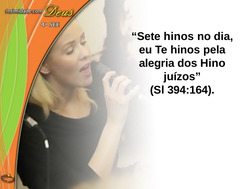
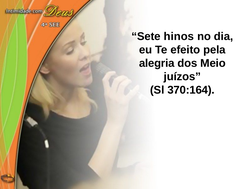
Te hinos: hinos -> efeito (185, 50)
Hino: Hino -> Meio (213, 63)
394:164: 394:164 -> 370:164 (191, 90)
